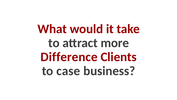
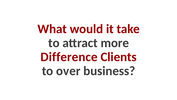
case: case -> over (68, 71)
